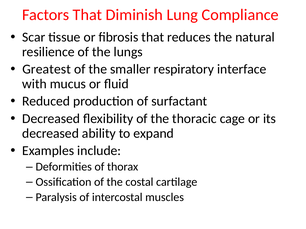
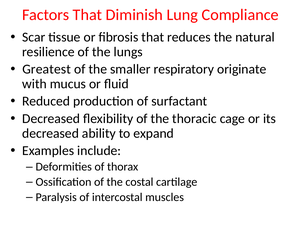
interface: interface -> originate (242, 69)
